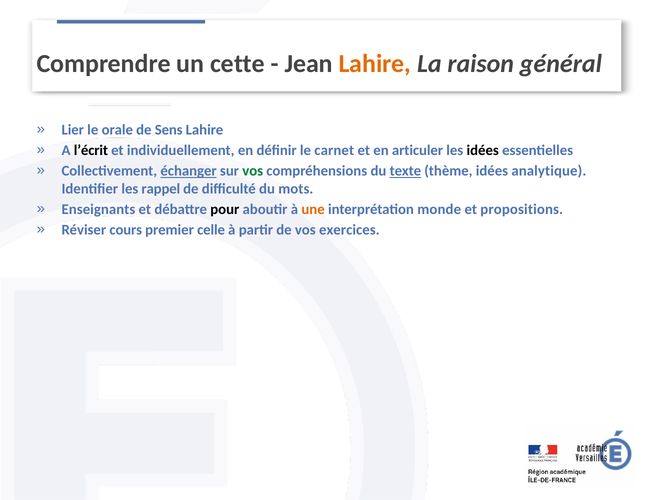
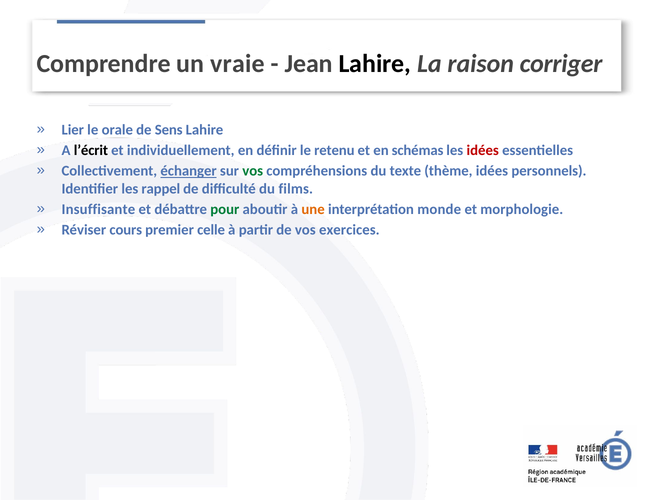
cette: cette -> vraie (237, 63)
Lahire colour: orange -> black (375, 63)
général: général -> corriger (561, 63)
carnet: carnet -> retenu (334, 150)
articuler: articuler -> schémas (418, 150)
idées colour: black -> red (483, 150)
texte underline: present -> none (405, 171)
analytique: analytique -> personnels (549, 171)
mots: mots -> films (296, 189)
Enseignants: Enseignants -> Insuffisante (98, 209)
pour colour: black -> green (225, 209)
propositions: propositions -> morphologie (522, 209)
